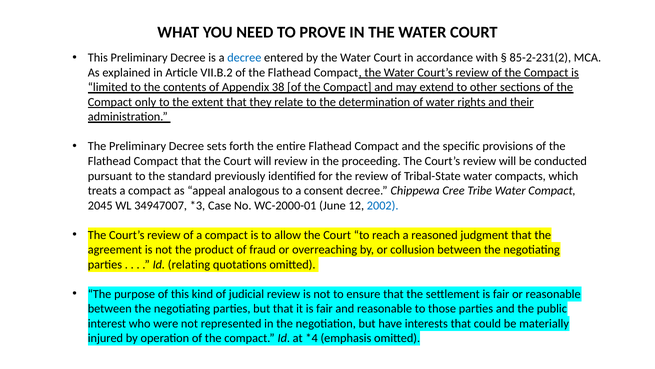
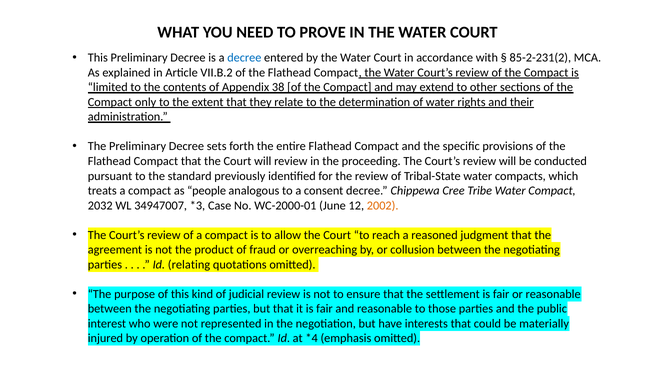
appeal: appeal -> people (207, 190)
2045: 2045 -> 2032 (100, 205)
2002 colour: blue -> orange (383, 205)
